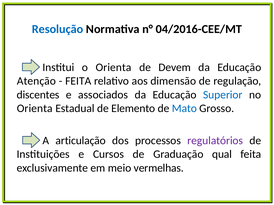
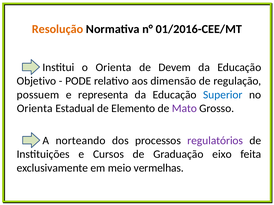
Resolução colour: blue -> orange (58, 29)
04/2016-CEE/MT: 04/2016-CEE/MT -> 01/2016-CEE/MT (199, 29)
Atenção: Atenção -> Objetivo (36, 81)
FEITA: FEITA -> PODE (78, 81)
discentes: discentes -> possuem (38, 95)
associados: associados -> representa (103, 95)
Mato colour: blue -> purple (184, 109)
articulação: articulação -> norteando (81, 141)
qual: qual -> eixo (222, 155)
